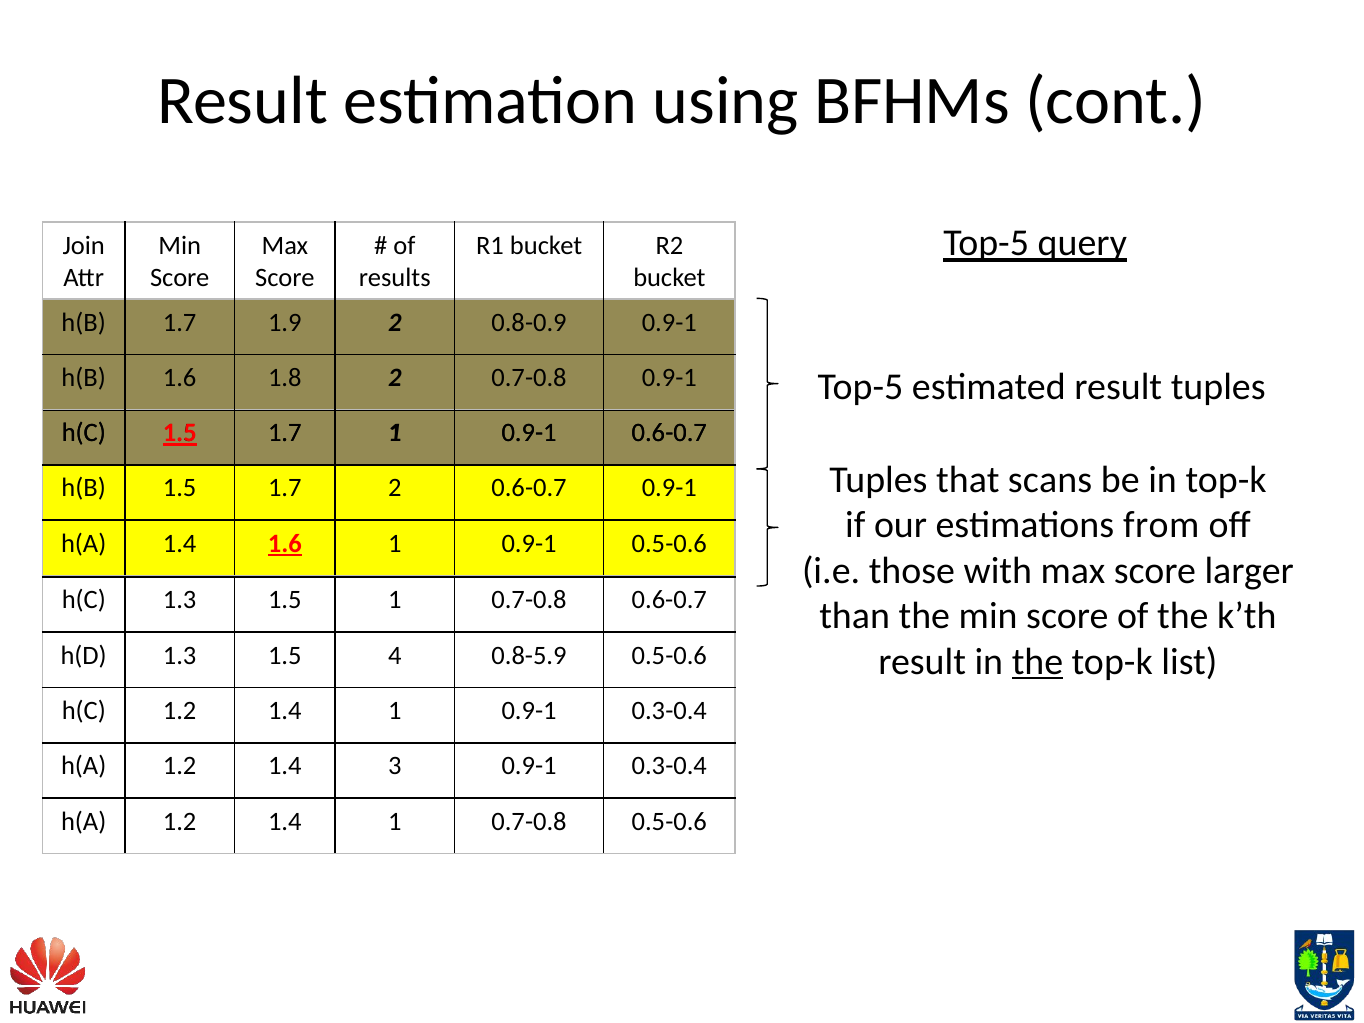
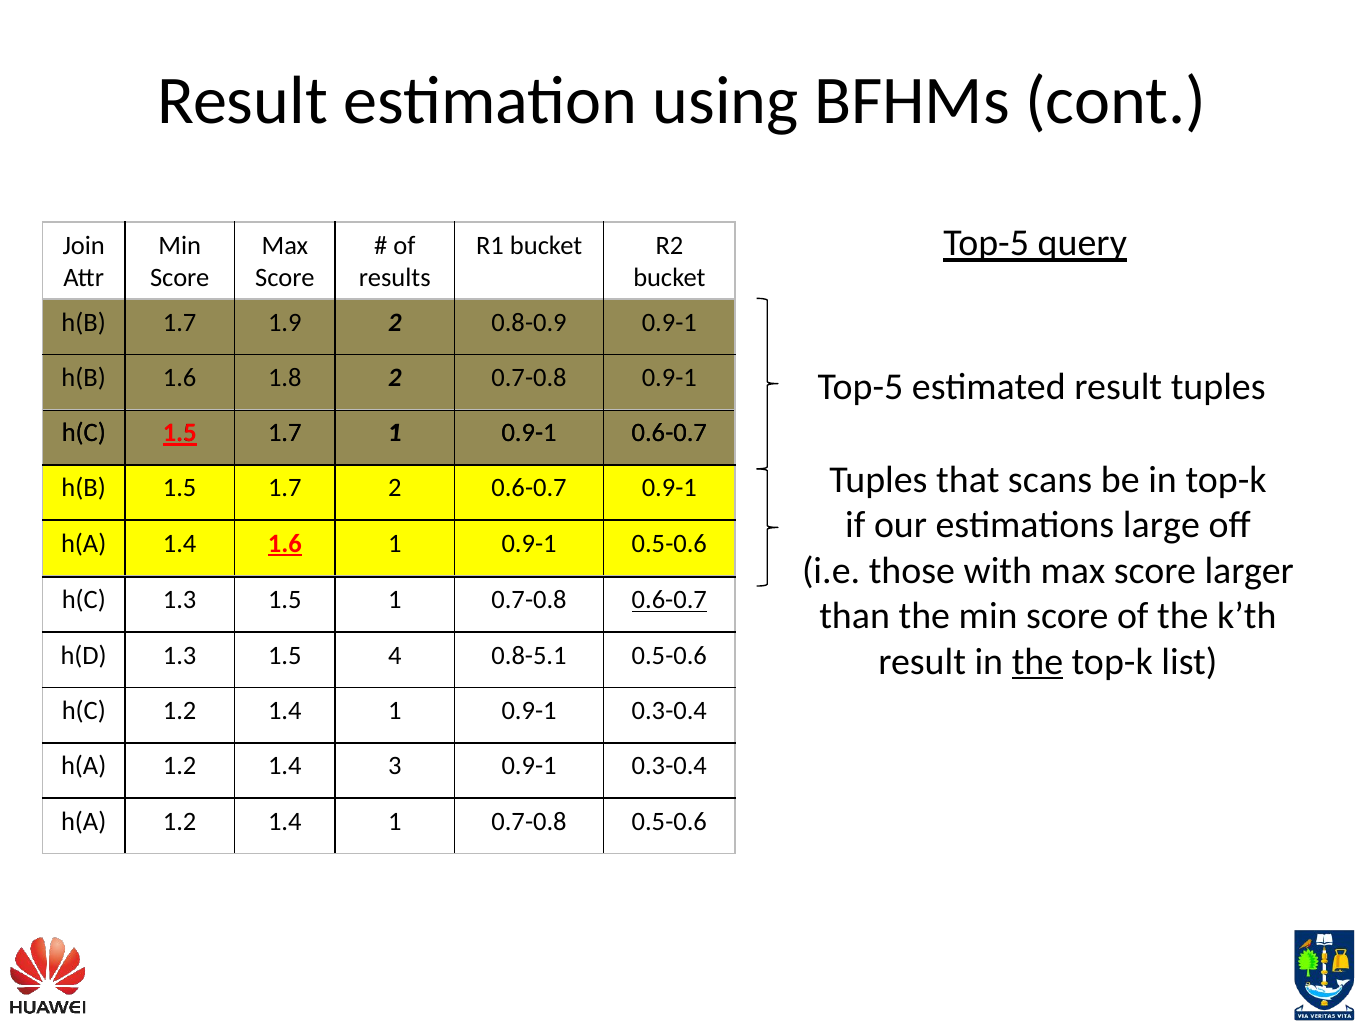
from: from -> large (1161, 525)
0.6-0.7 underline: none -> present (669, 600)
0.8-5.9: 0.8-5.9 -> 0.8-5.1 (529, 655)
